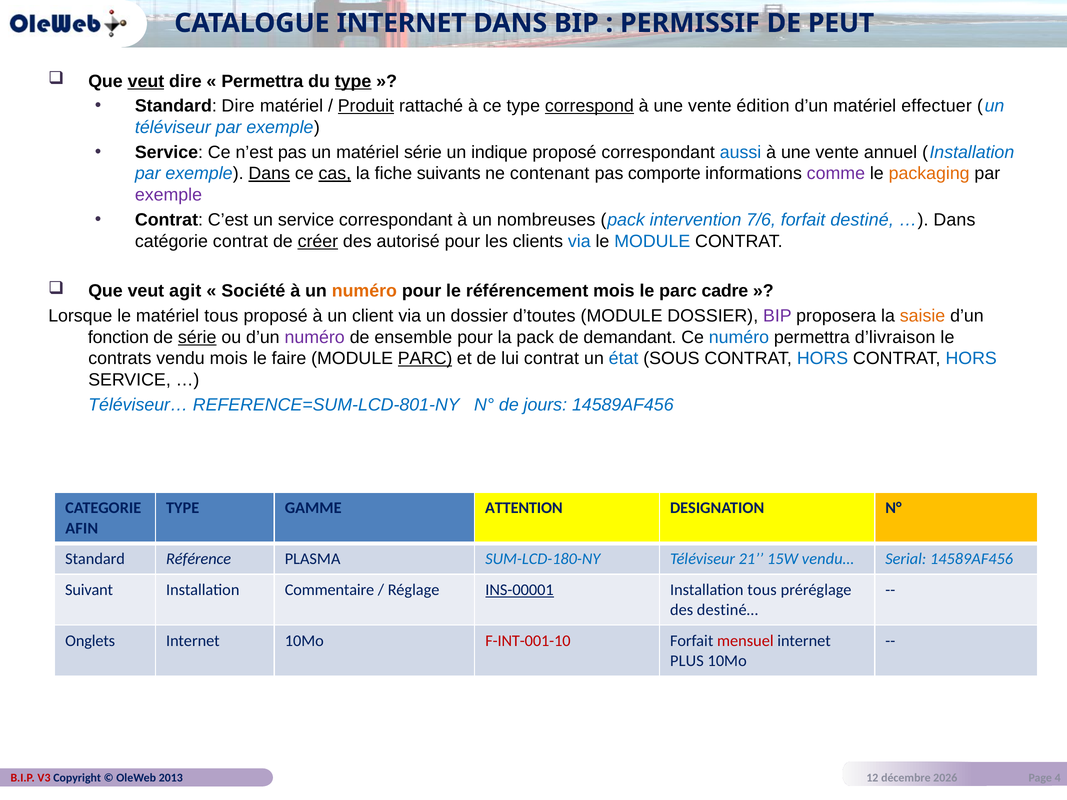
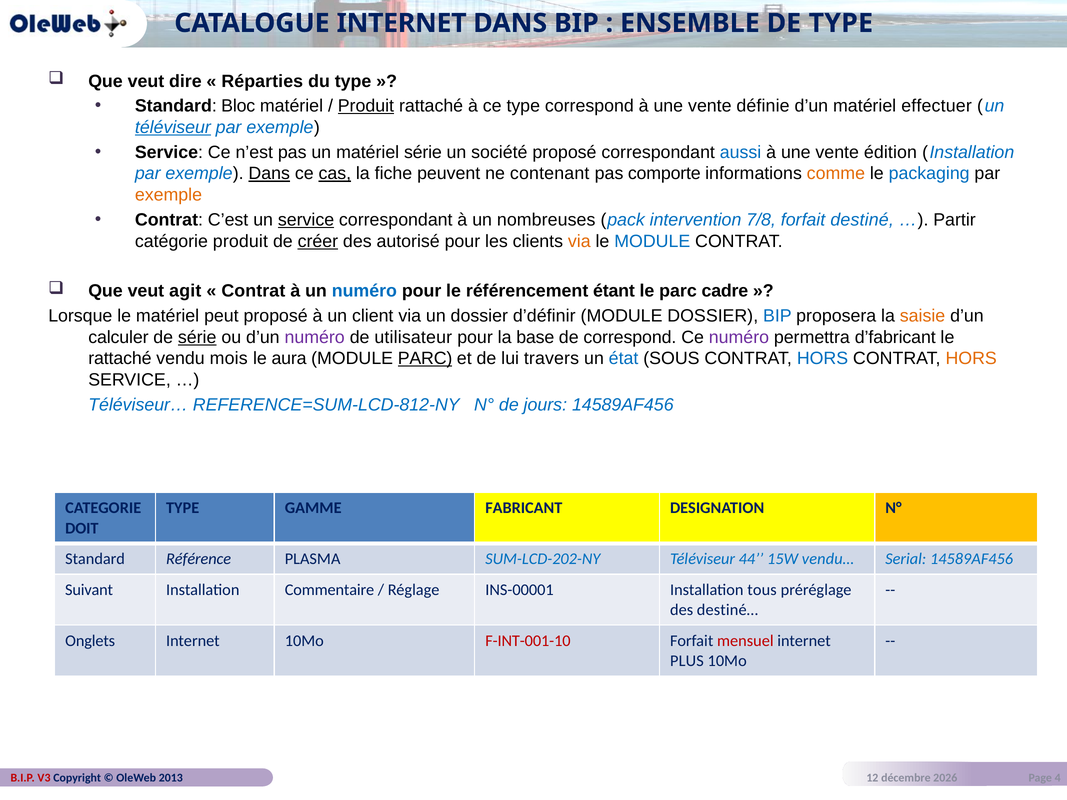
PERMISSIF: PERMISSIF -> ENSEMBLE (690, 23)
DE PEUT: PEUT -> TYPE (841, 23)
veut underline: present -> none (146, 81)
Permettra: Permettra -> Réparties (262, 81)
type underline: present -> none (353, 81)
Standard Dire: Dire -> Bloc (238, 106)
correspond underline: present -> none (589, 106)
édition: édition -> définie (763, 106)
téléviseur underline: none -> present (173, 127)
indique: indique -> société (499, 152)
annuel: annuel -> édition (890, 152)
suivants: suivants -> peuvent (449, 174)
comme colour: purple -> orange (836, 174)
packaging colour: orange -> blue (929, 174)
exemple colour: purple -> orange (169, 195)
service underline: none -> present (306, 220)
7/6: 7/6 -> 7/8 (761, 220)
Dans: Dans -> Partir (955, 220)
catégorie contrat: contrat -> produit (240, 241)
via colour: blue -> orange (579, 241)
Société: Société -> Contrat (253, 291)
numéro colour: orange -> blue (364, 291)
référencement mois: mois -> étant (614, 291)
matériel tous: tous -> peut (221, 316)
d’toutes: d’toutes -> d’définir (544, 316)
BIP colour: purple -> blue (777, 316)
fonction: fonction -> calculer (118, 337)
ensemble: ensemble -> utilisateur (413, 337)
la pack: pack -> base (535, 337)
de demandant: demandant -> correspond (630, 337)
numéro colour: blue -> purple (739, 337)
d’livraison: d’livraison -> d’fabricant (895, 337)
contrats: contrats -> rattaché (120, 359)
faire: faire -> aura (289, 359)
lui contrat: contrat -> travers (551, 359)
HORS colour: blue -> orange (971, 359)
REFERENCE=SUM-LCD-801-NY: REFERENCE=SUM-LCD-801-NY -> REFERENCE=SUM-LCD-812-NY (326, 405)
ATTENTION: ATTENTION -> FABRICANT (524, 508)
AFIN: AFIN -> DOIT (82, 528)
SUM-LCD-180-NY: SUM-LCD-180-NY -> SUM-LCD-202-NY (543, 559)
21: 21 -> 44 (751, 559)
INS-00001 underline: present -> none (520, 590)
